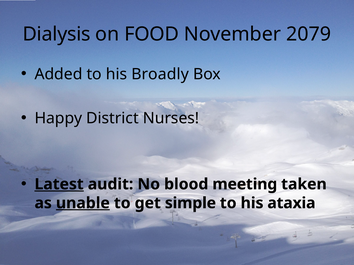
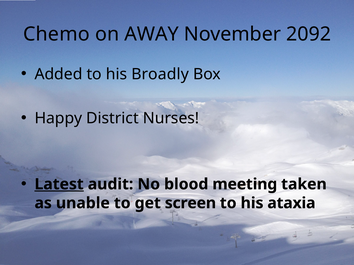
Dialysis: Dialysis -> Chemo (56, 34)
FOOD: FOOD -> AWAY (152, 34)
2079: 2079 -> 2092 (309, 34)
unable underline: present -> none (83, 203)
simple: simple -> screen (190, 203)
